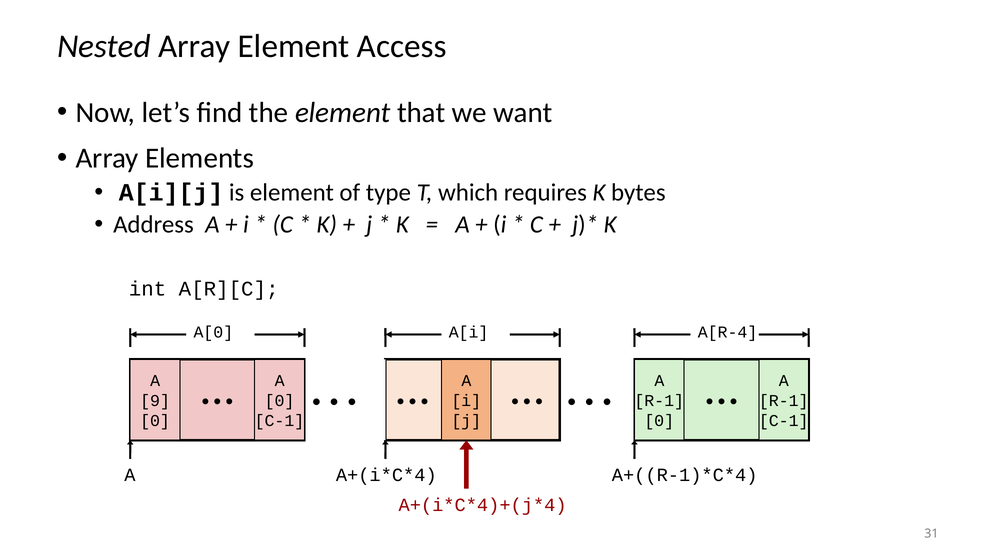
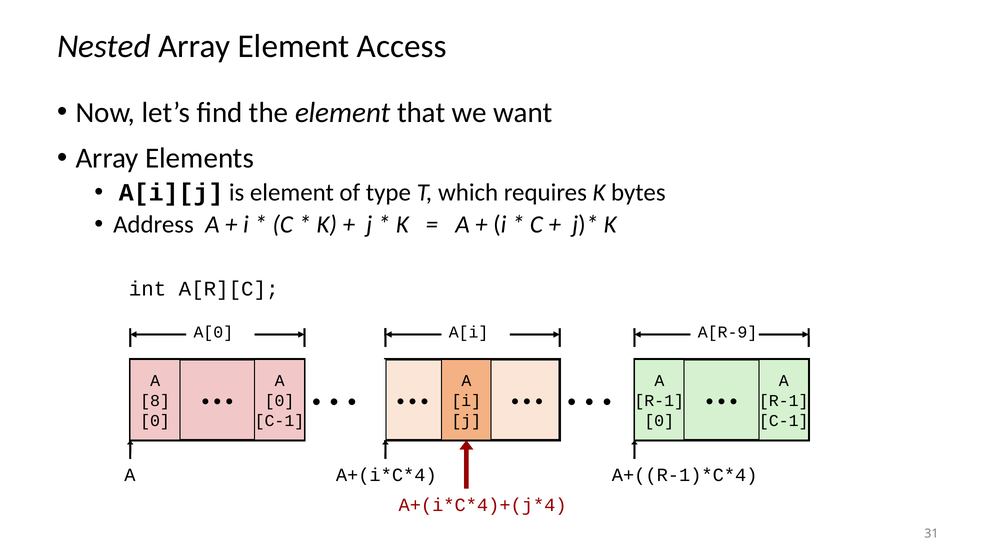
A[R-4: A[R-4 -> A[R-9 (728, 333)
9: 9 -> 8 (155, 401)
